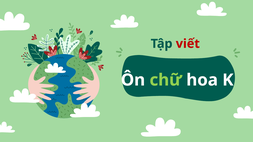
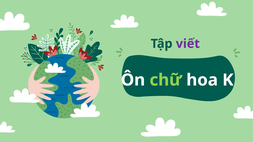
viết colour: red -> purple (188, 44)
